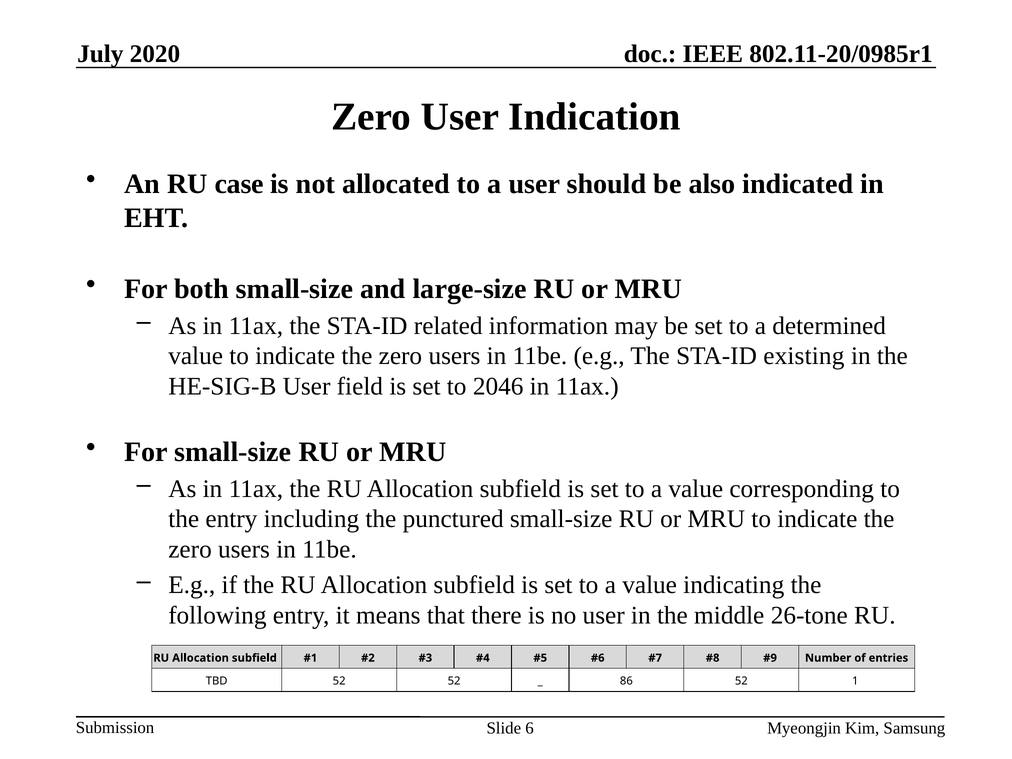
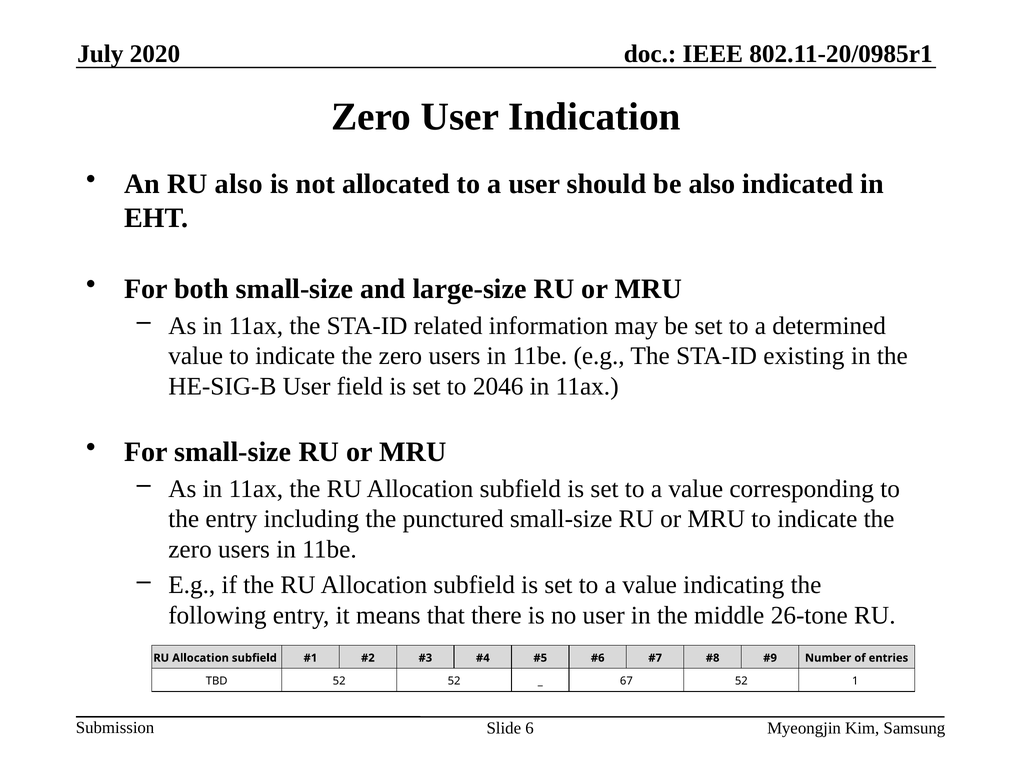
RU case: case -> also (239, 184)
86: 86 -> 67 (626, 681)
